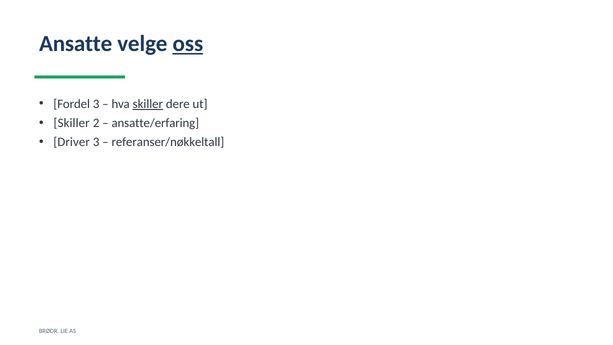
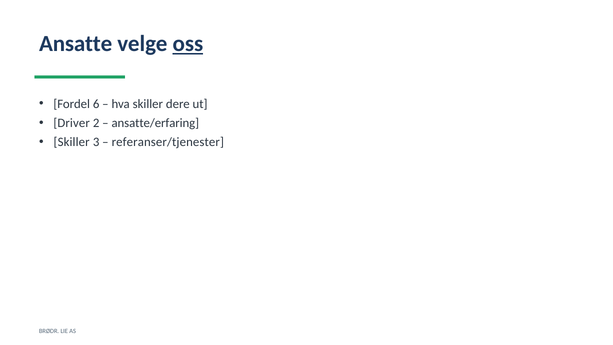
Fordel 3: 3 -> 6 (96, 104)
skiller underline: present -> none (148, 104)
Skiller: Skiller -> Driver (72, 123)
Driver: Driver -> Skiller (72, 142)
referanser/nøkkeltall: referanser/nøkkeltall -> referanser/tjenester (168, 142)
